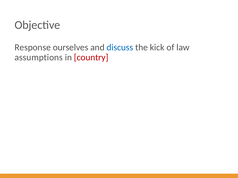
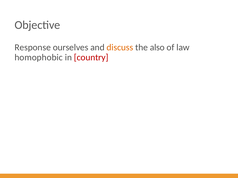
discuss colour: blue -> orange (120, 48)
kick: kick -> also (157, 48)
assumptions: assumptions -> homophobic (39, 57)
